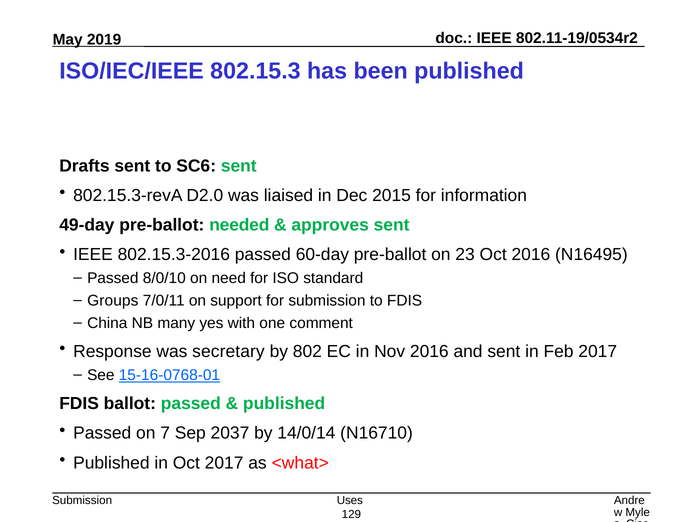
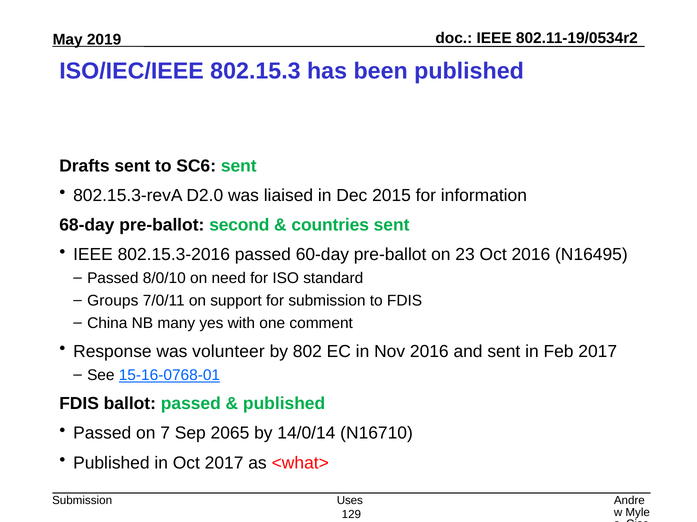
49-day: 49-day -> 68-day (87, 225)
needed: needed -> second (239, 225)
approves: approves -> countries (330, 225)
secretary: secretary -> volunteer (228, 352)
2037: 2037 -> 2065 (230, 434)
